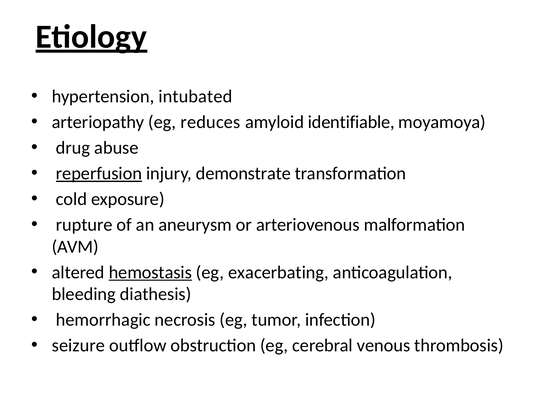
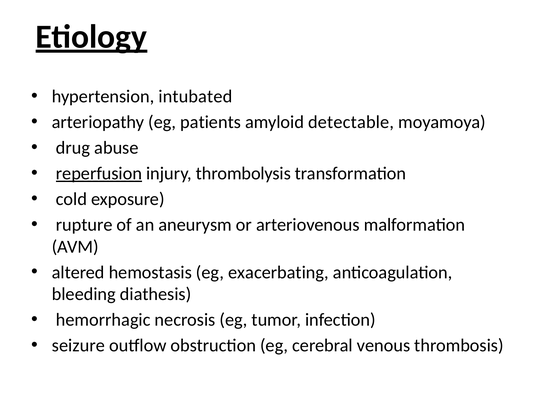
reduces: reduces -> patients (211, 122)
identifiable: identifiable -> detectable (351, 122)
demonstrate: demonstrate -> thrombolysis (243, 173)
hemostasis underline: present -> none (150, 272)
